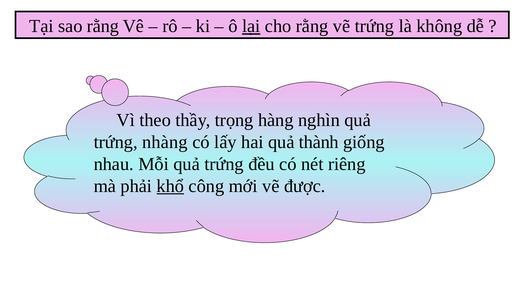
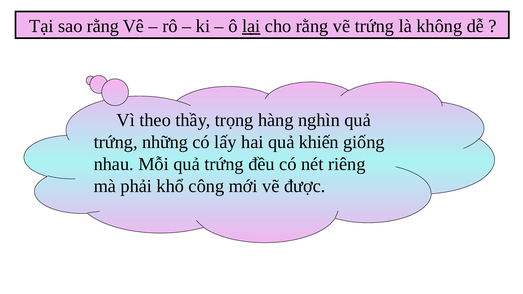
nhàng: nhàng -> những (165, 142)
thành: thành -> khiến (319, 142)
khổ underline: present -> none (170, 186)
